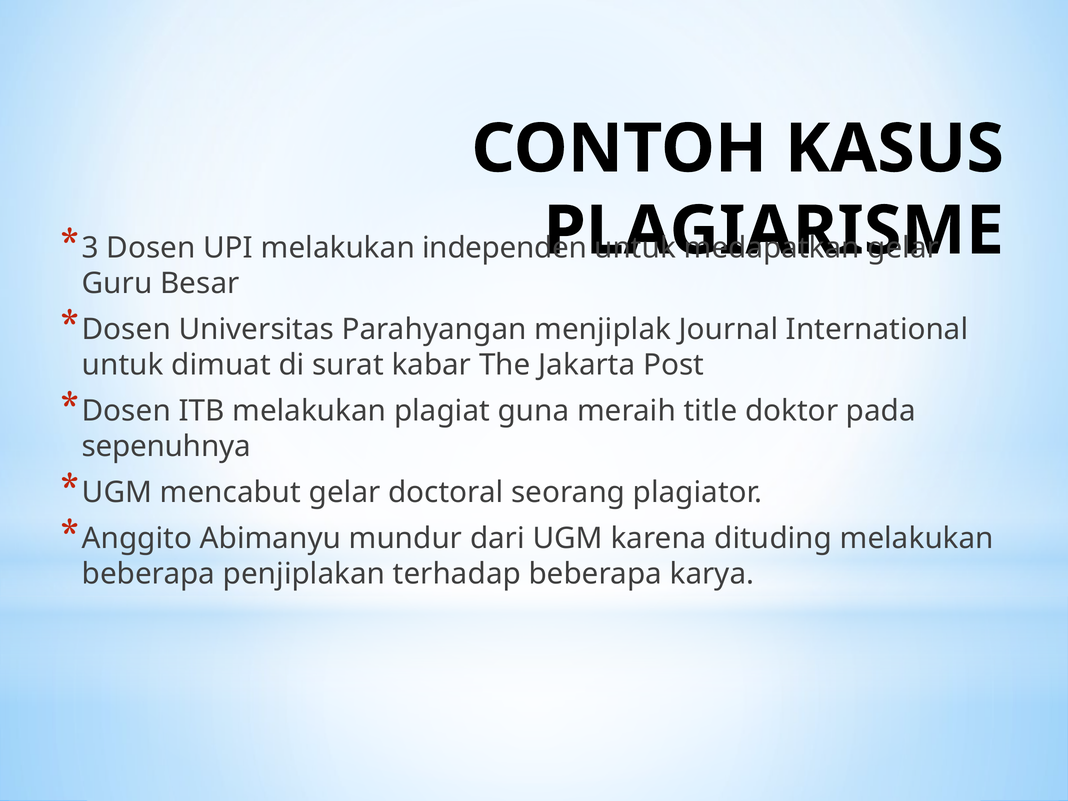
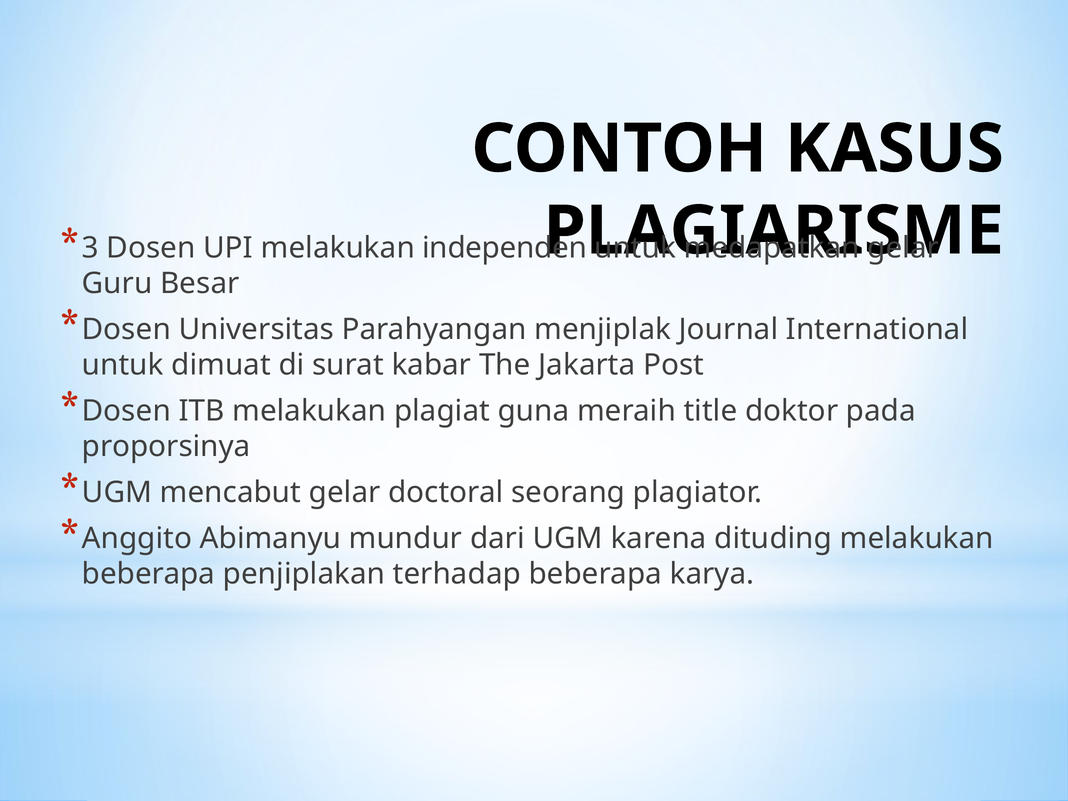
sepenuhnya: sepenuhnya -> proporsinya (166, 447)
